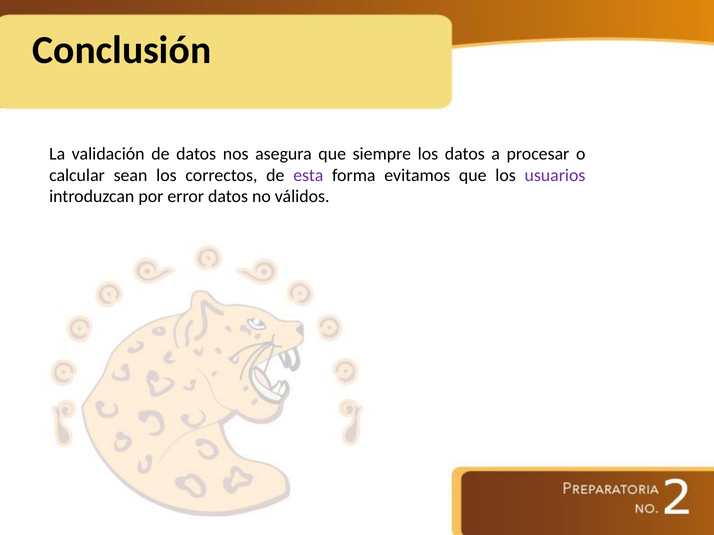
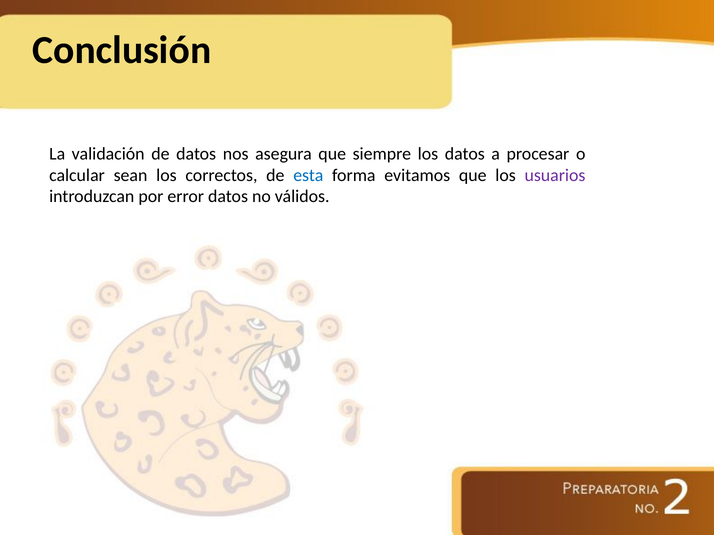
esta colour: purple -> blue (308, 175)
